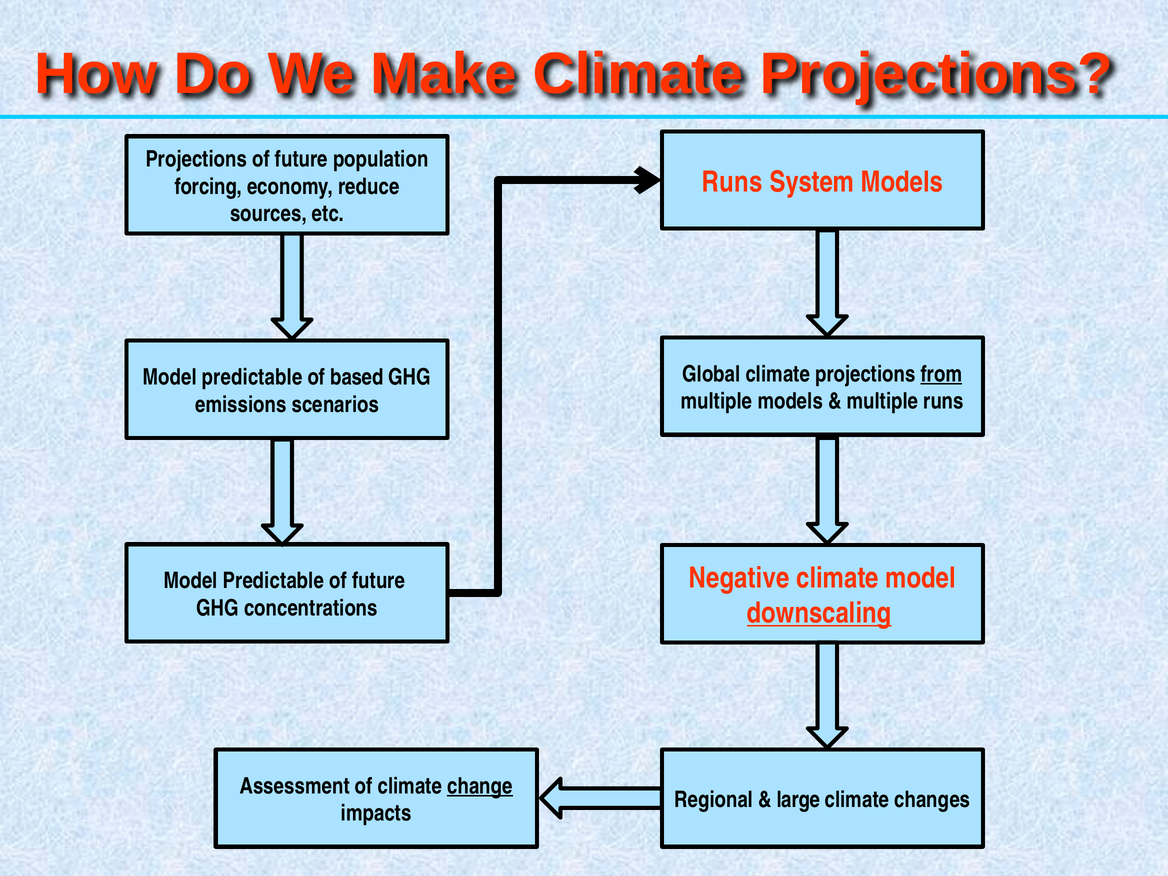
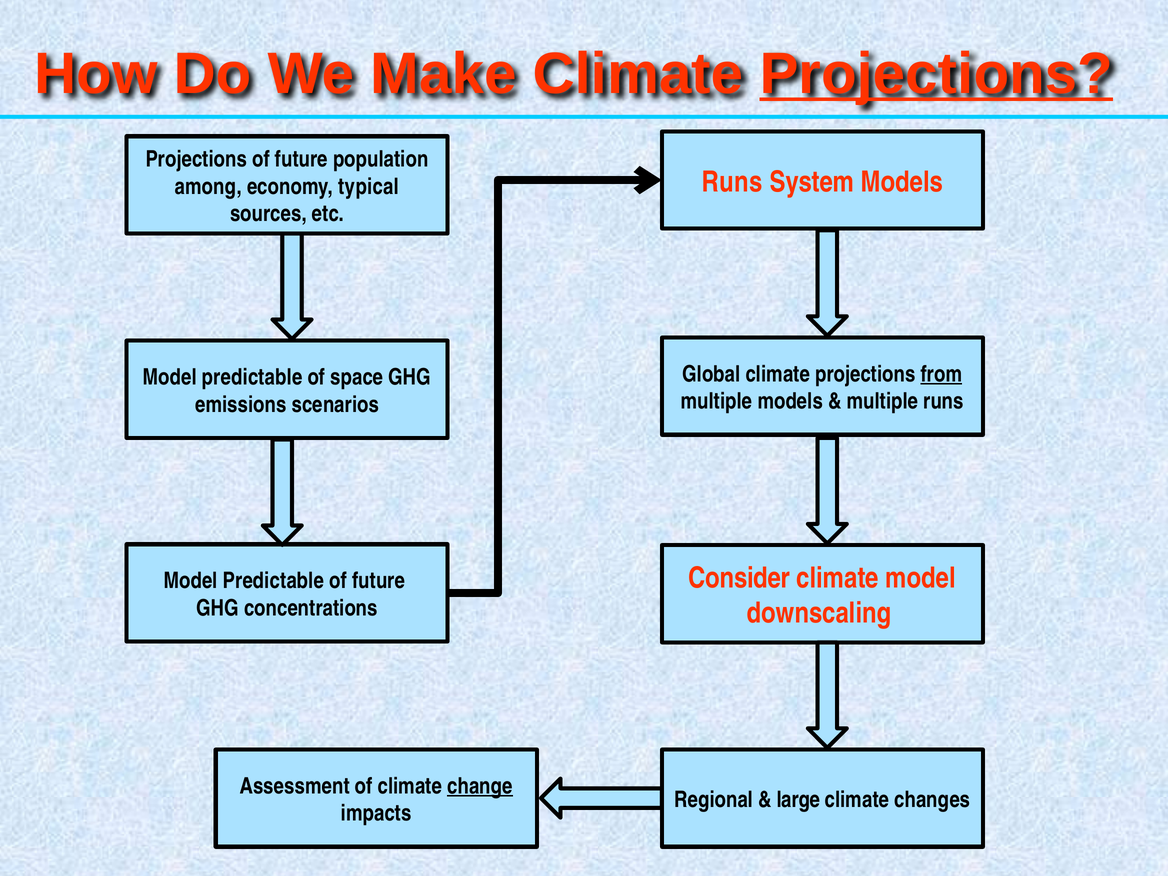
Projections underline: none -> present (936, 74)
forcing: forcing -> among (208, 187)
reduce: reduce -> typical (369, 187)
based: based -> space (357, 377)
Negative: Negative -> Consider (739, 578)
downscaling underline: present -> none (819, 613)
